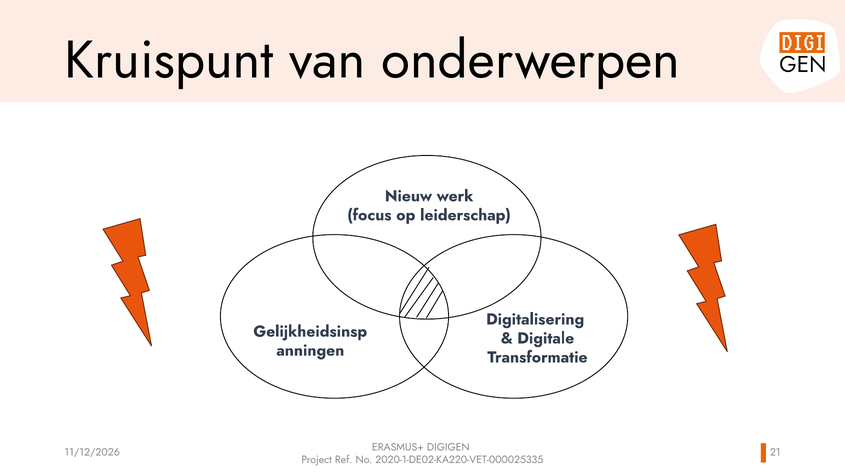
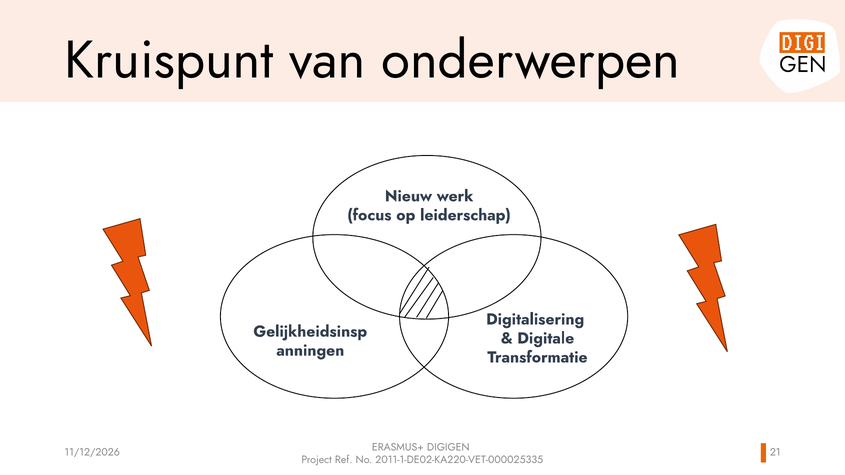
2020-1-DE02-KA220-VET-000025335: 2020-1-DE02-KA220-VET-000025335 -> 2011-1-DE02-KA220-VET-000025335 (459, 460)
